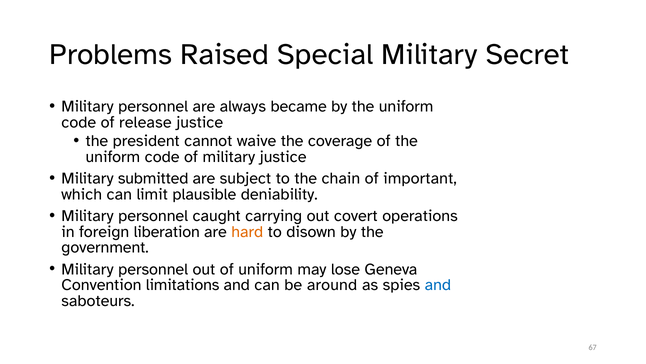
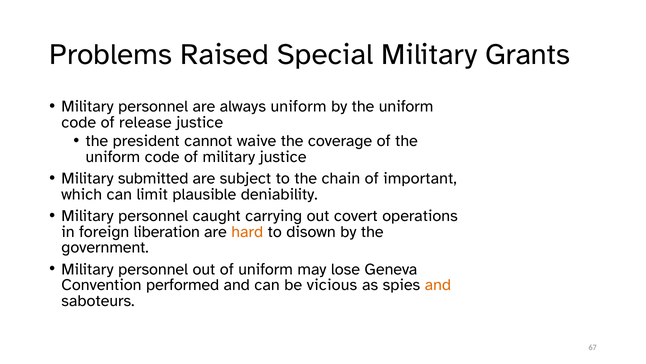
Secret: Secret -> Grants (528, 54)
always became: became -> uniform (299, 106)
limitations: limitations -> performed (183, 285)
around: around -> vicious (332, 285)
and colour: blue -> orange (438, 285)
